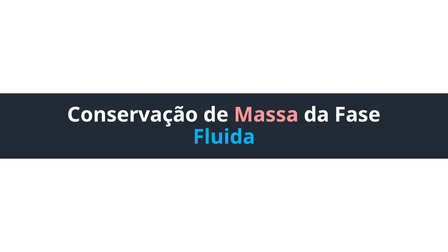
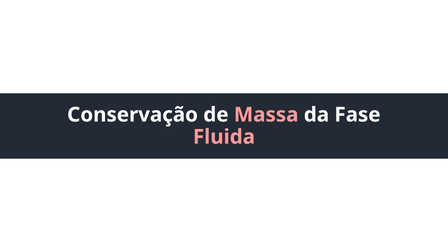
Fluida colour: light blue -> pink (224, 137)
